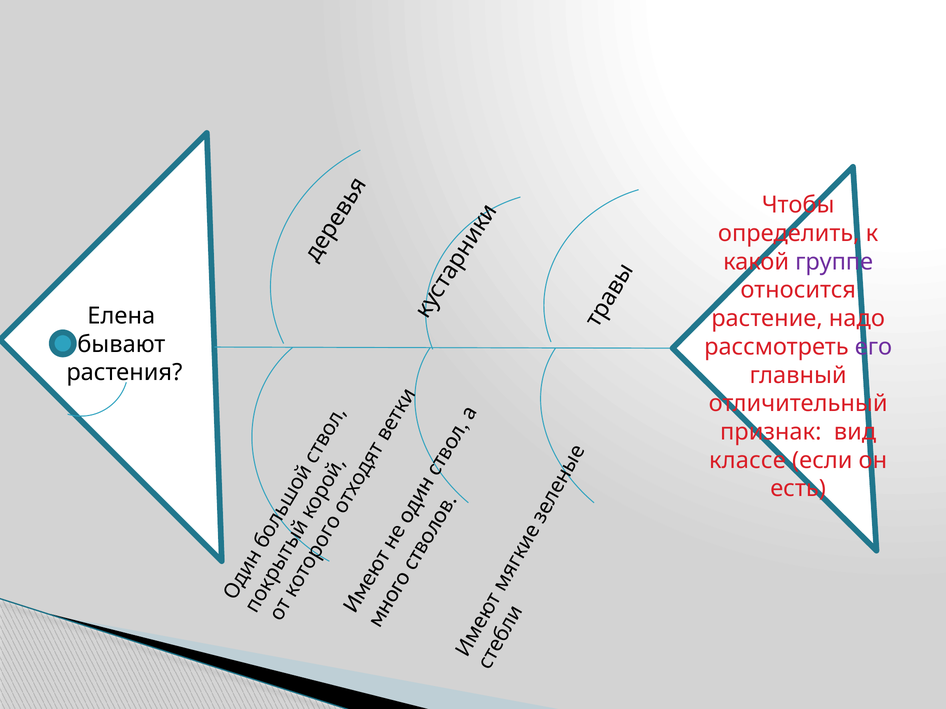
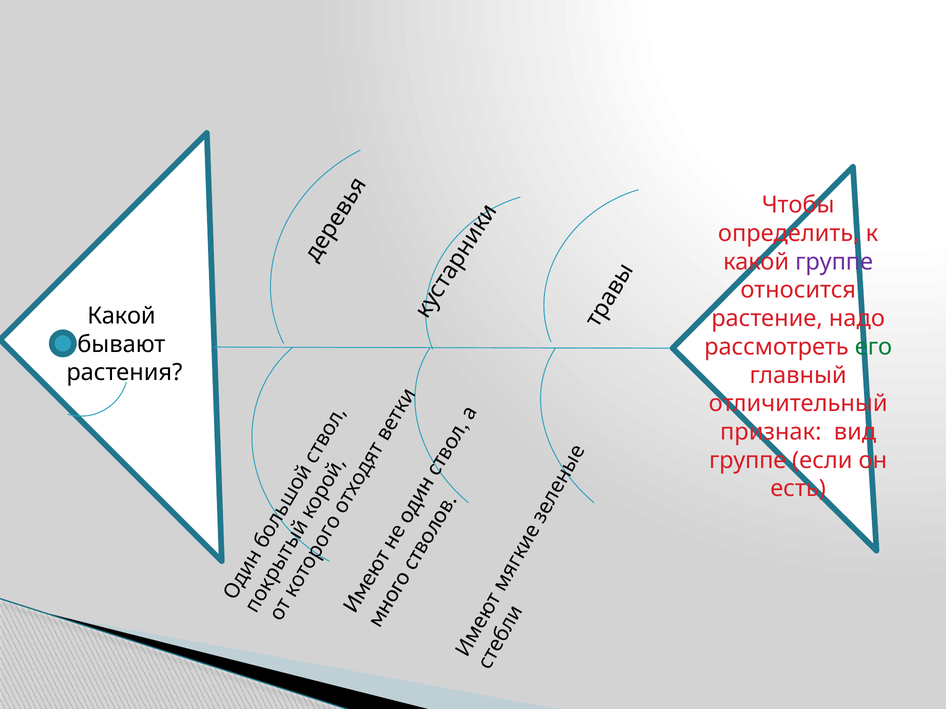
Елена: Елена -> Какой (121, 316)
его colour: purple -> green (873, 347)
классе: классе -> группе (748, 461)
